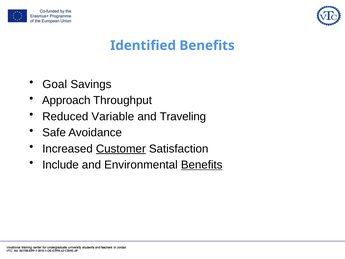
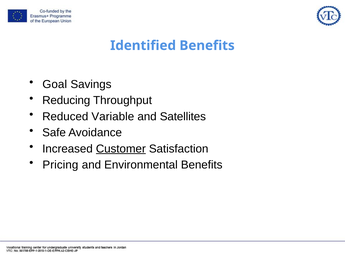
Approach: Approach -> Reducing (66, 100)
Traveling: Traveling -> Satellites (183, 116)
Include: Include -> Pricing (60, 165)
Benefits underline: present -> none (202, 165)
